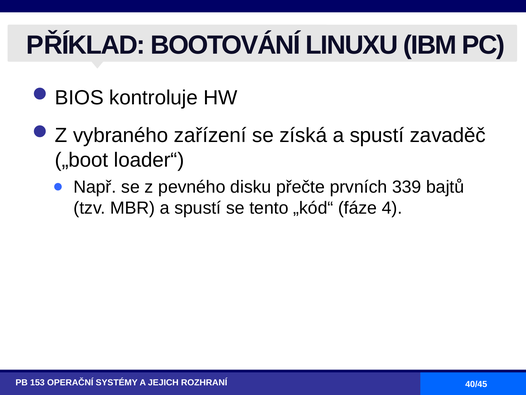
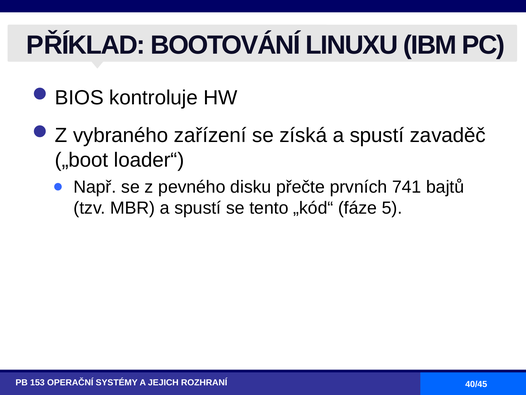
339: 339 -> 741 (407, 187)
4: 4 -> 5 (392, 208)
